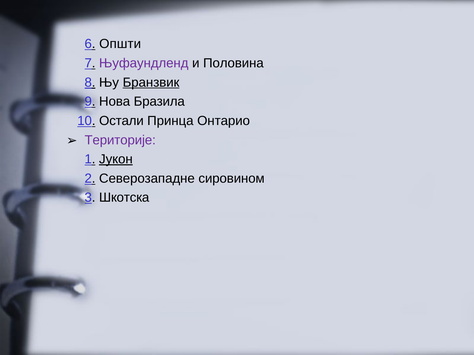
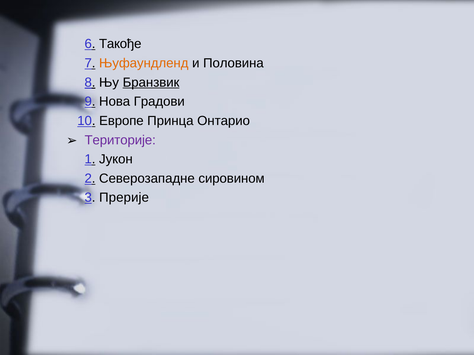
Општи: Општи -> Такође (120, 44)
Њуфаундленд colour: purple -> orange (144, 63)
Бразила: Бразила -> Градови (159, 102)
Остали: Остали -> Европе (121, 121)
Јукон underline: present -> none (116, 159)
Шкотска: Шкотска -> Прерије (124, 198)
